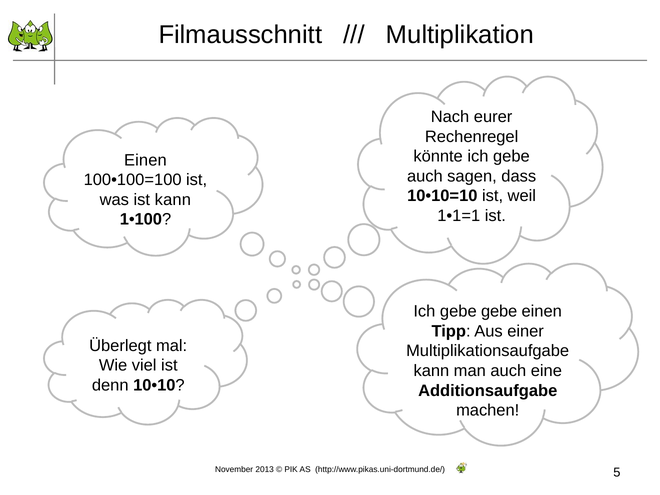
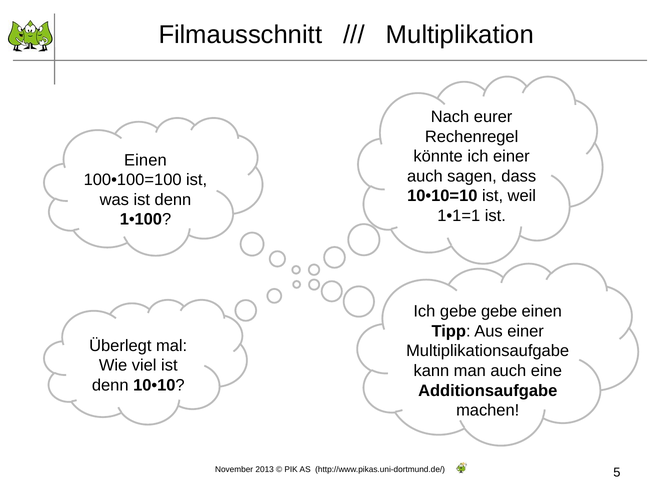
könnte ich gebe: gebe -> einer (511, 156)
was ist kann: kann -> denn (173, 200)
